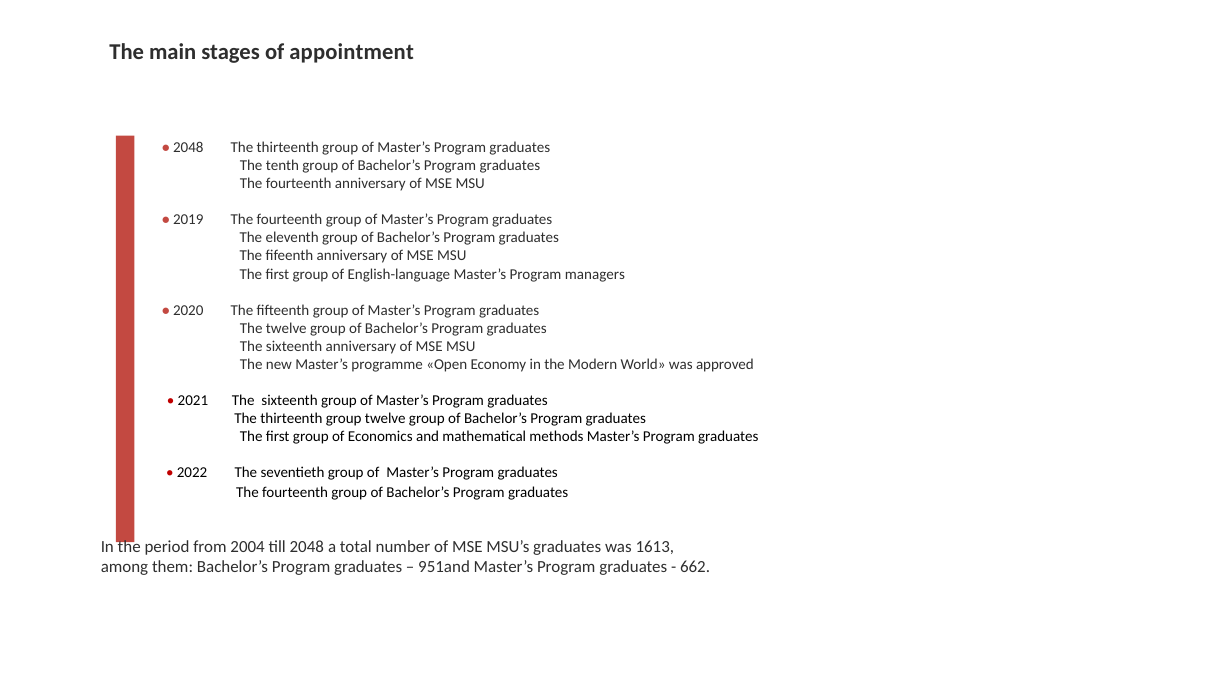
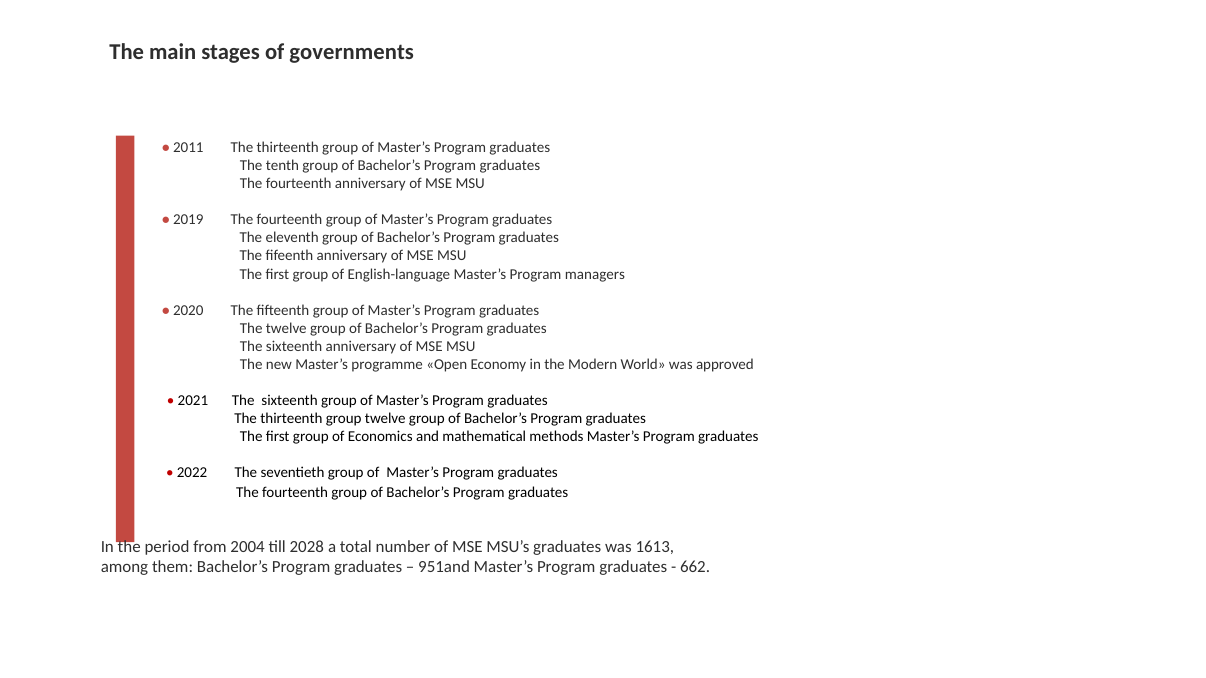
appointment: appointment -> governments (352, 52)
2048: 2048 -> 2011 (188, 148)
till 2048: 2048 -> 2028 (307, 547)
